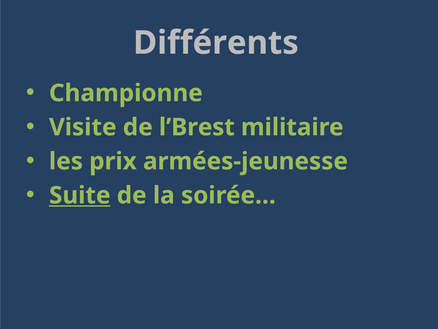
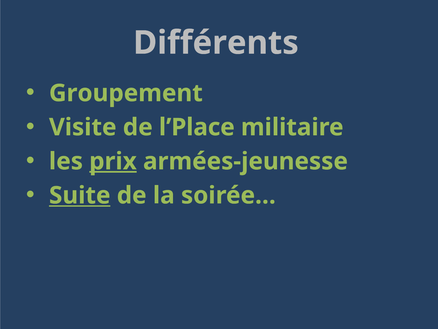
Championne: Championne -> Groupement (126, 93)
l’Brest: l’Brest -> l’Place (197, 127)
prix underline: none -> present (113, 161)
